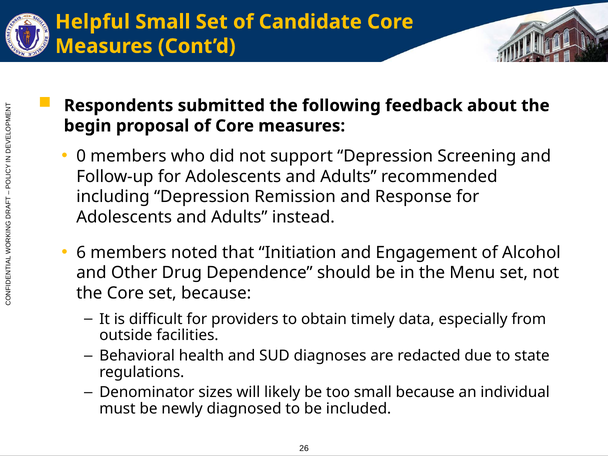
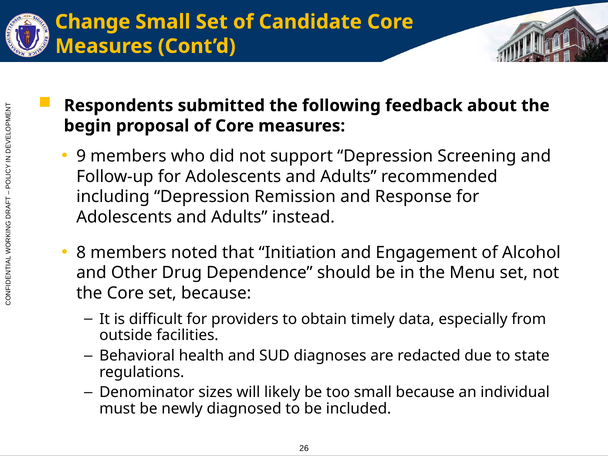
Helpful: Helpful -> Change (93, 22)
0: 0 -> 9 (81, 156)
6: 6 -> 8 (81, 253)
